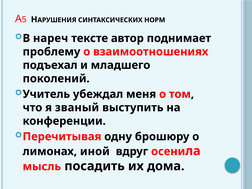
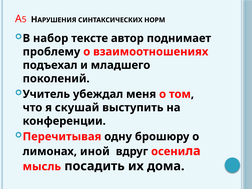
нареч: нареч -> набор (51, 38)
званый: званый -> скушай (77, 108)
